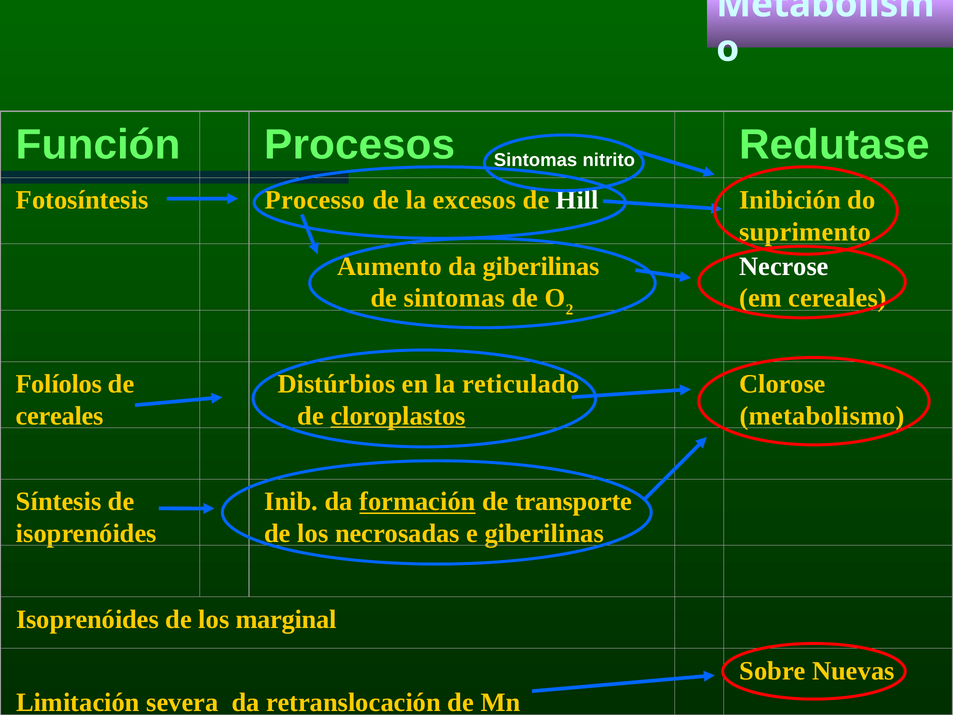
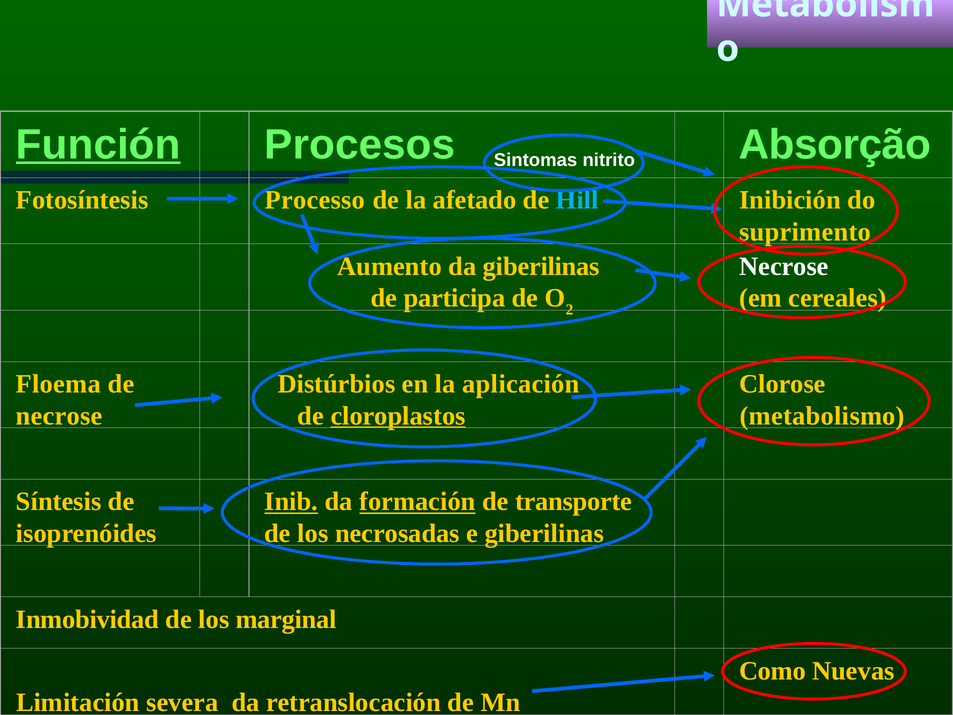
Función underline: none -> present (98, 145)
Redutase: Redutase -> Absorção (835, 145)
excesos: excesos -> afetado (475, 200)
Hill colour: white -> light blue (577, 200)
de sintomas: sintomas -> participa (454, 298)
Folíolos: Folíolos -> Floema (59, 384)
reticulado: reticulado -> aplicación (521, 384)
cereales: cereales -> necrose (59, 416)
Inib underline: none -> present (291, 502)
Isoprenóides: Isoprenóides -> Inmobividad (87, 619)
Sobre: Sobre -> Como (773, 671)
